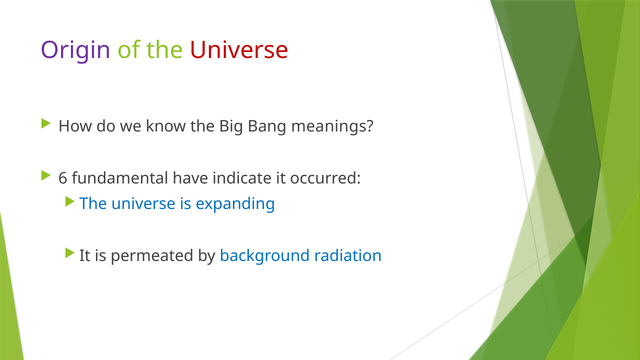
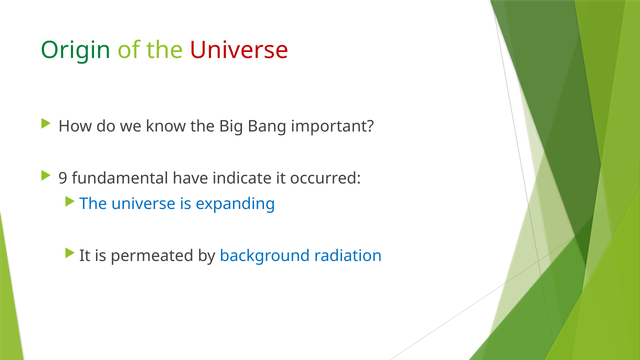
Origin colour: purple -> green (76, 50)
meanings: meanings -> important (332, 127)
6: 6 -> 9 (63, 178)
